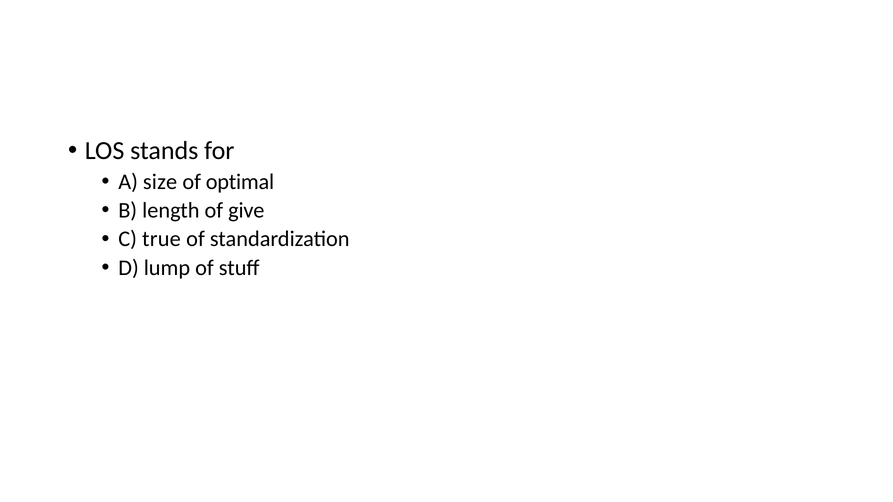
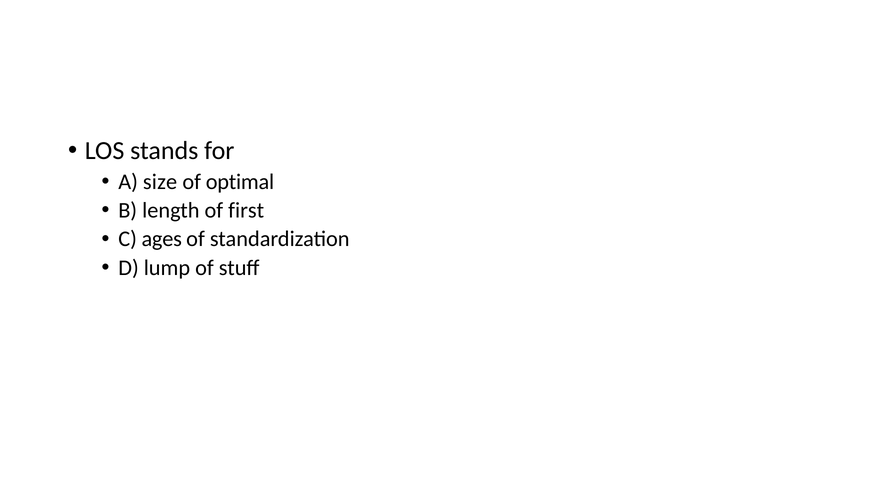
give: give -> first (246, 211)
true: true -> ages (162, 239)
